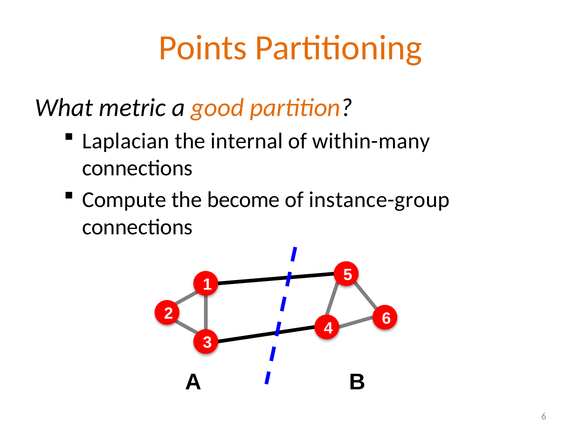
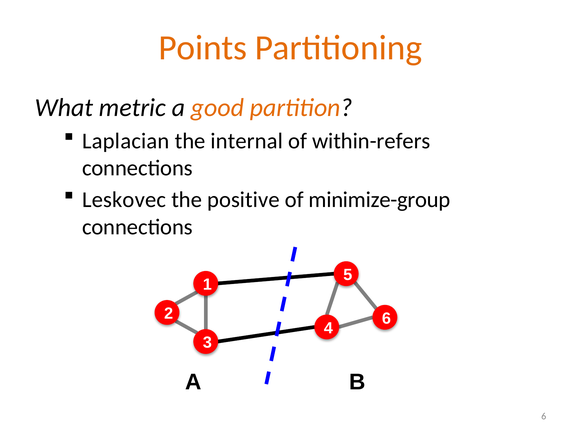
within-many: within-many -> within-refers (371, 141)
Compute: Compute -> Leskovec (124, 200)
become: become -> positive (243, 200)
instance-group: instance-group -> minimize-group (379, 200)
